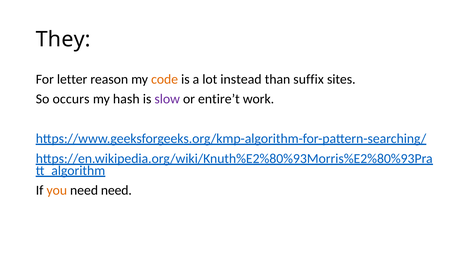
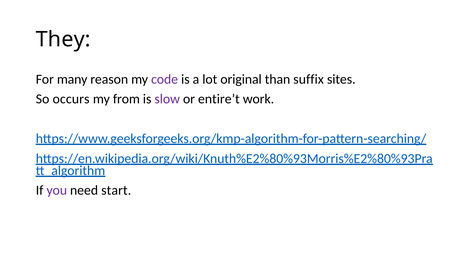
letter: letter -> many (72, 79)
code colour: orange -> purple (165, 79)
instead: instead -> original (241, 79)
hash: hash -> from (126, 99)
you colour: orange -> purple (57, 191)
need need: need -> start (116, 191)
